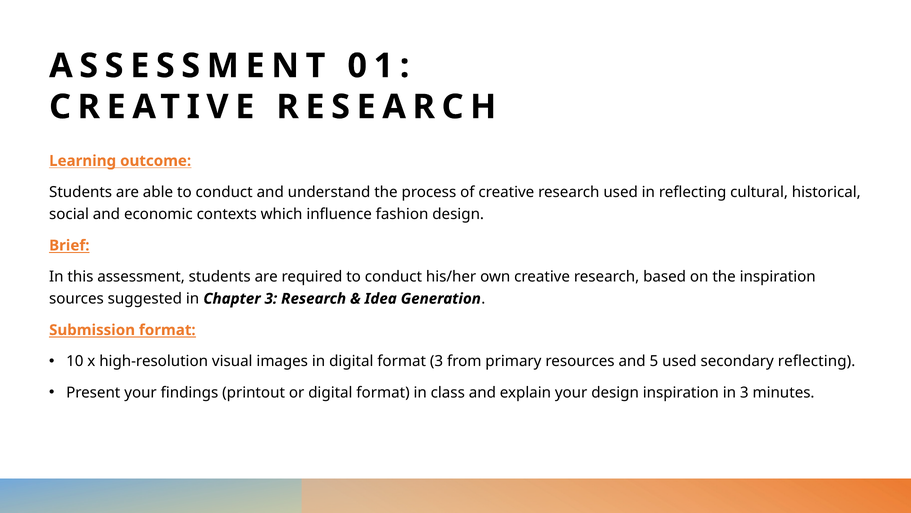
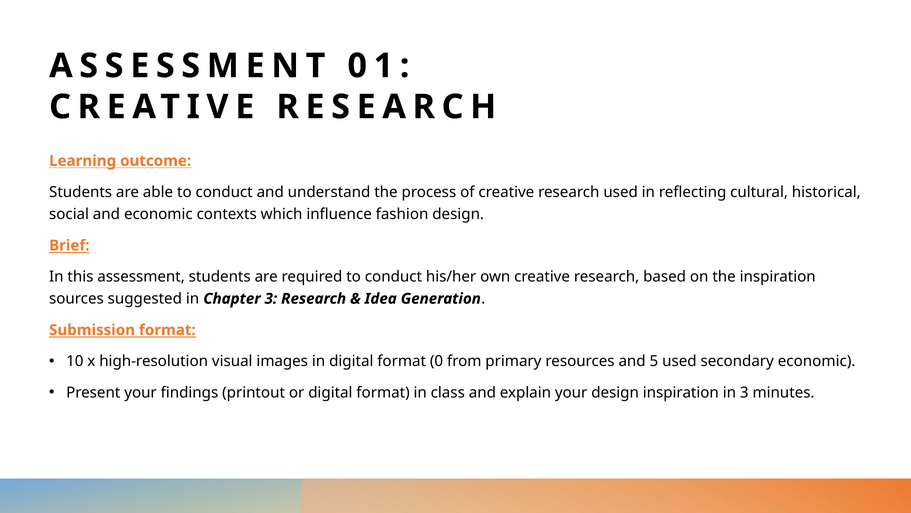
format 3: 3 -> 0 (437, 361)
secondary reflecting: reflecting -> economic (817, 361)
